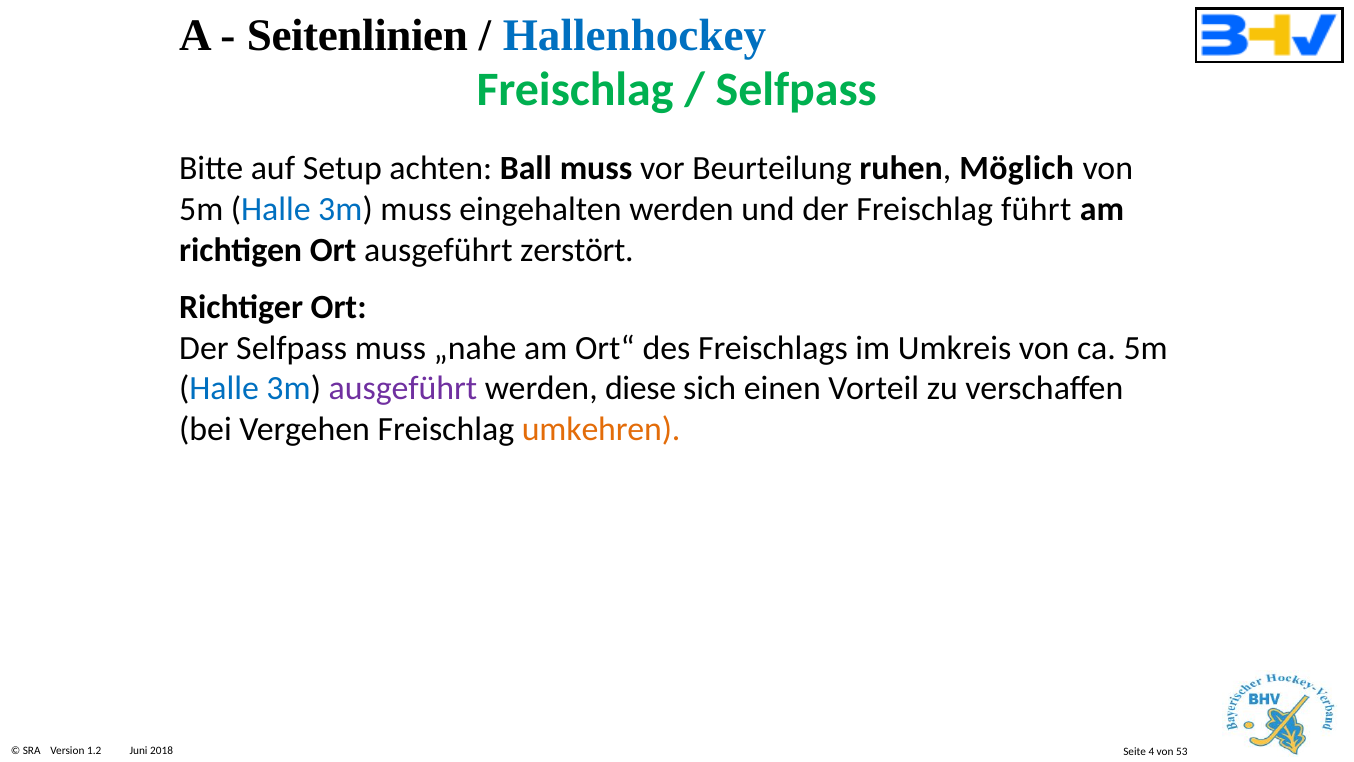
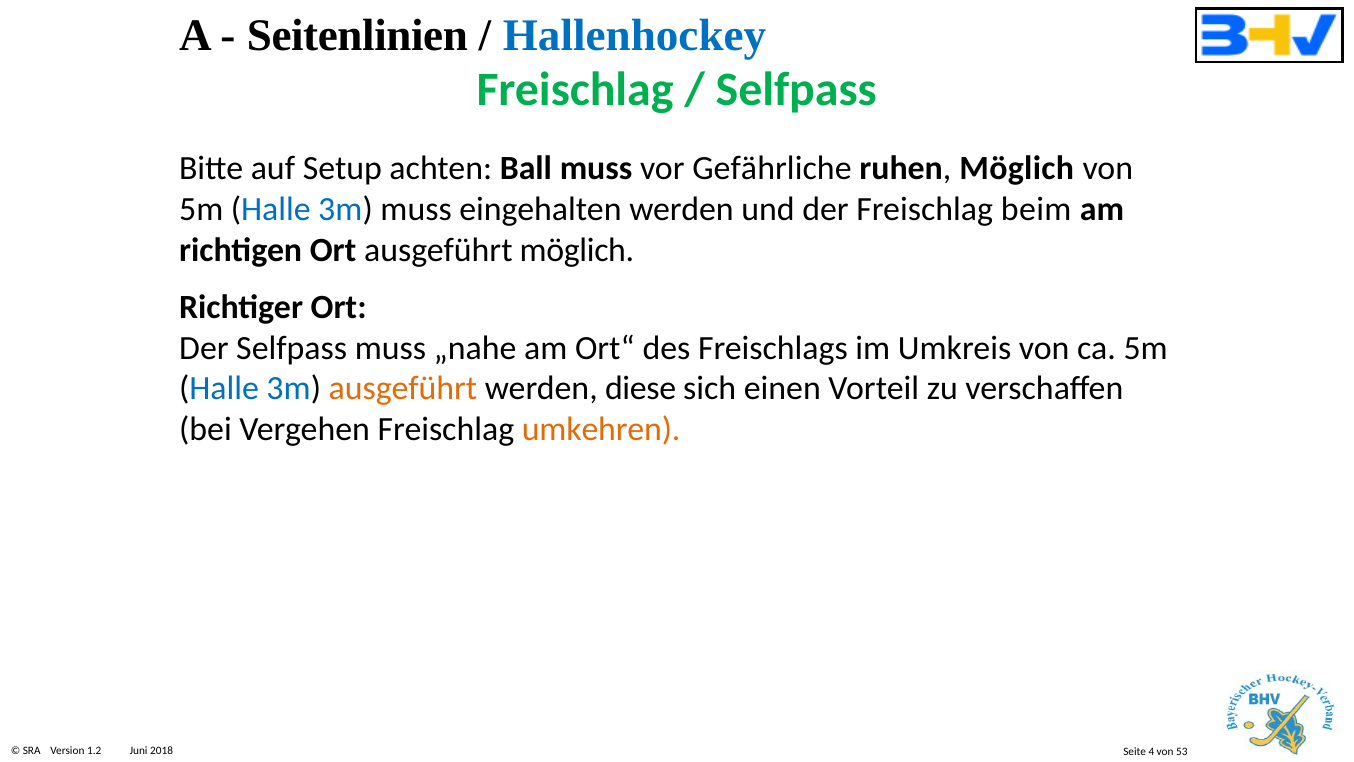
Beurteilung: Beurteilung -> Gefährliche (772, 169)
führt: führt -> beim (1036, 209)
ausgeführt zerstört: zerstört -> möglich (577, 250)
ausgeführt colour: purple -> orange (403, 389)
